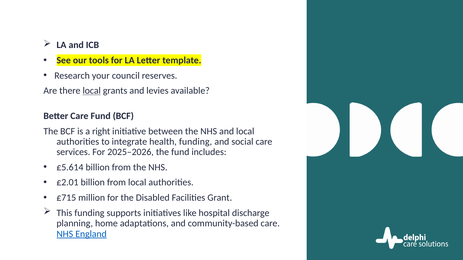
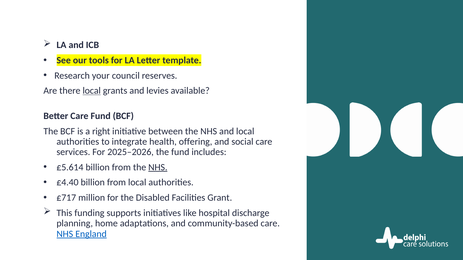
health funding: funding -> offering (196, 142)
NHS underline: none -> present (158, 167)
£2.01: £2.01 -> £4.40 (68, 183)
£715: £715 -> £717 (66, 198)
